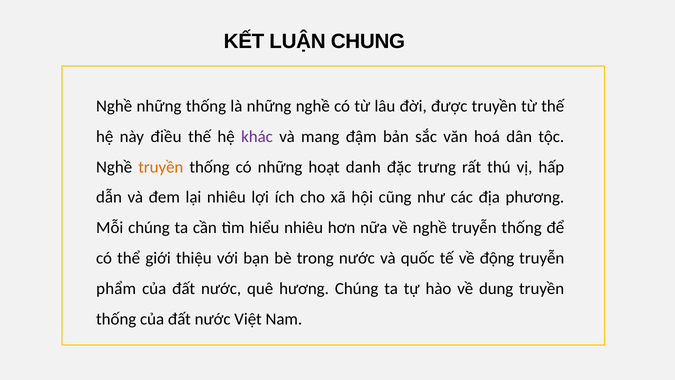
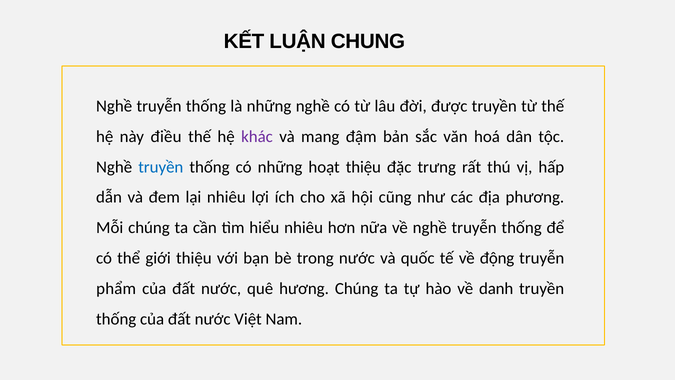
những: những -> truyễn (159, 106)
truyền colour: orange -> blue (161, 167)
hoạt danh: danh -> thiệu (363, 167)
dung: dung -> danh (496, 288)
